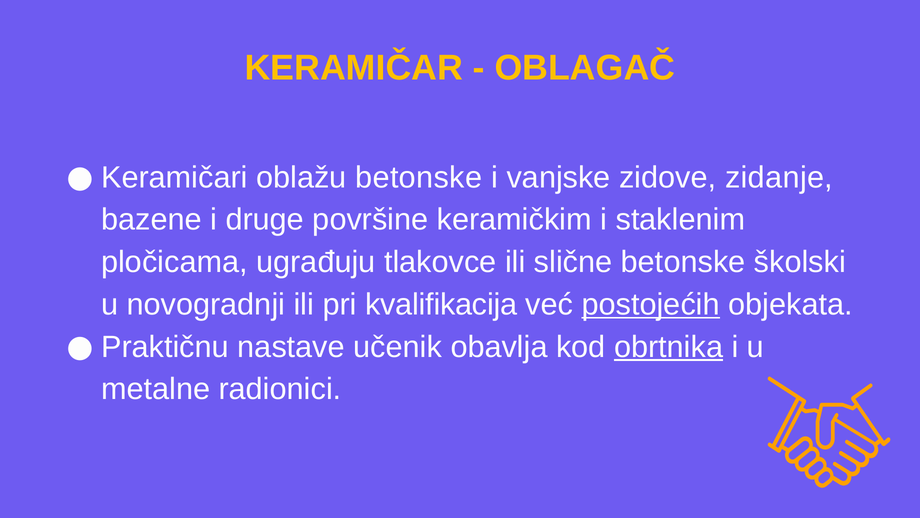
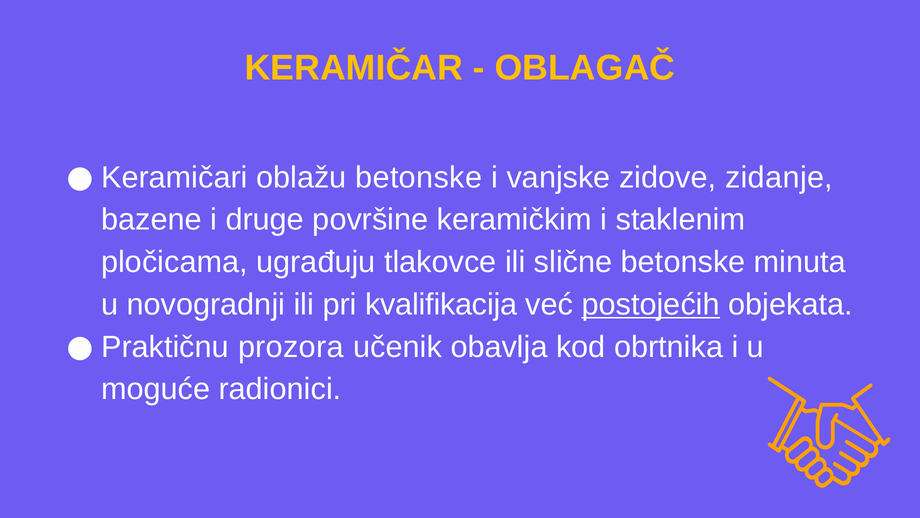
školski: školski -> minuta (800, 262)
nastave: nastave -> prozora (291, 347)
obrtnika underline: present -> none (669, 347)
metalne: metalne -> moguće (156, 389)
